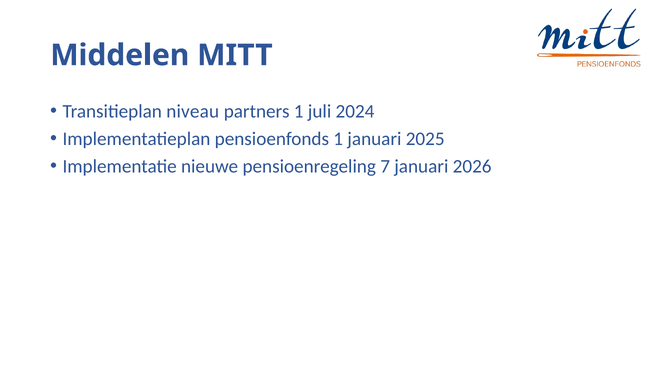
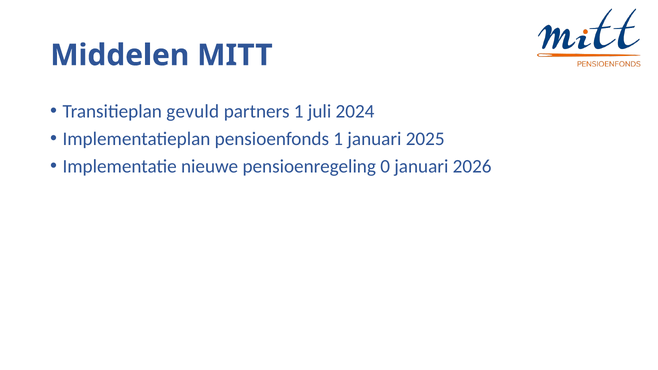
niveau: niveau -> gevuld (193, 111)
7: 7 -> 0 (385, 166)
